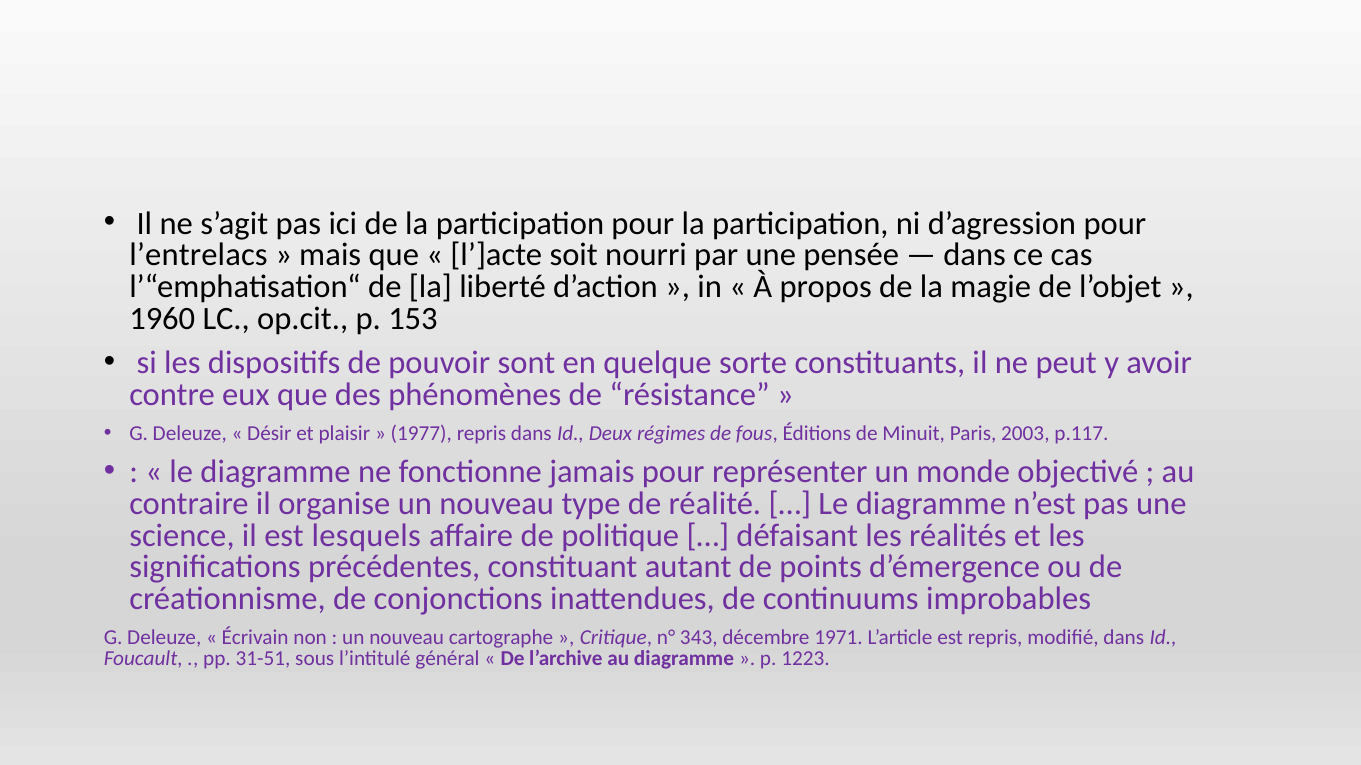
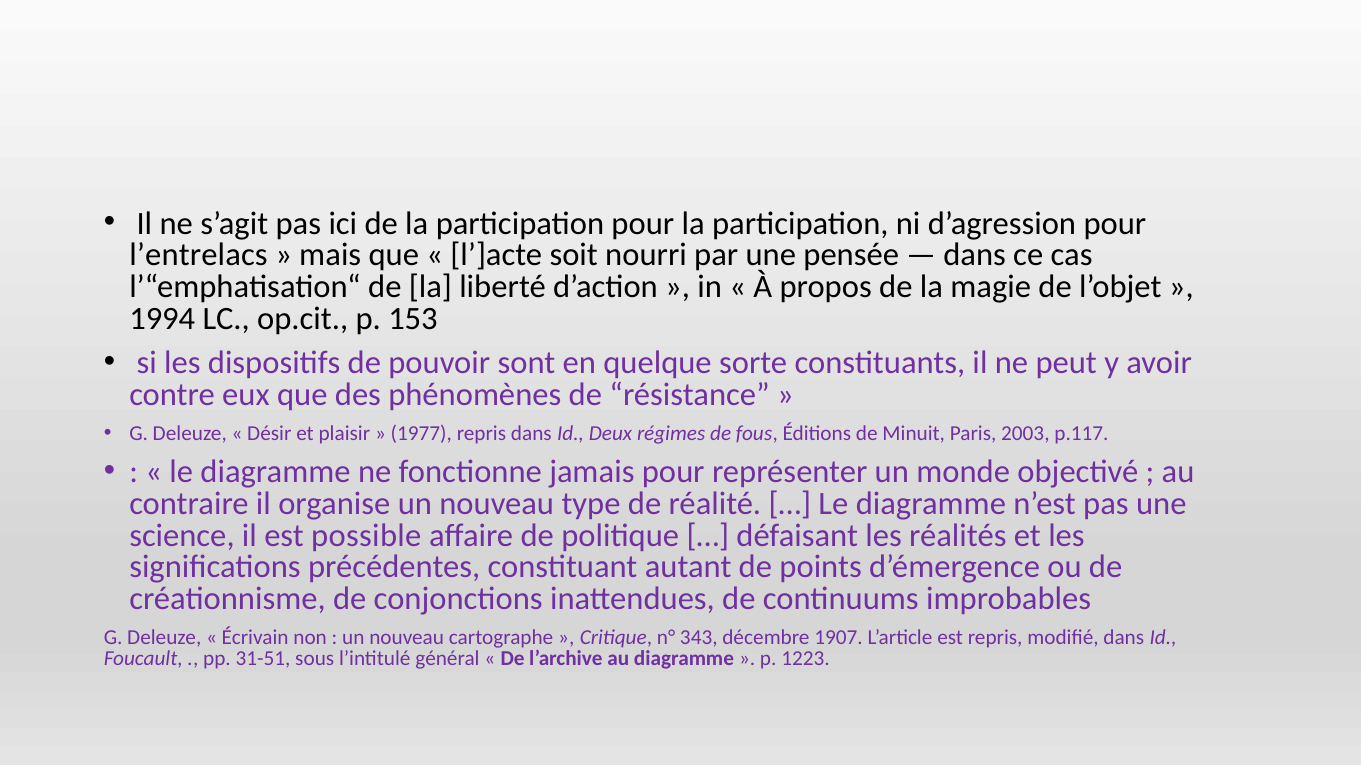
1960: 1960 -> 1994 (162, 318)
lesquels: lesquels -> possible (366, 536)
1971: 1971 -> 1907 (839, 638)
